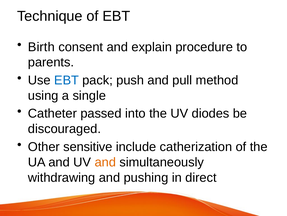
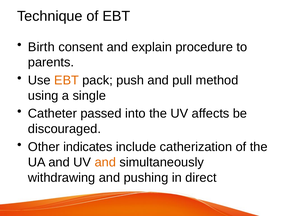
EBT colour: blue -> orange (67, 80)
diodes: diodes -> affects (211, 113)
sensitive: sensitive -> indicates (88, 146)
